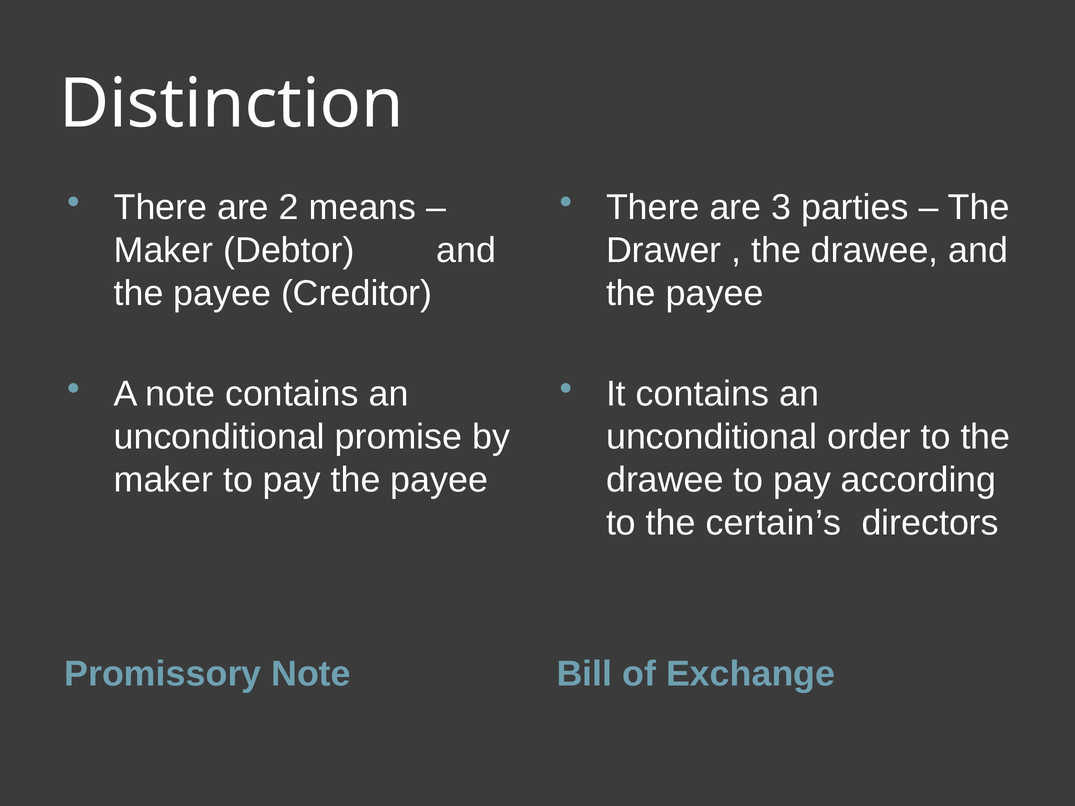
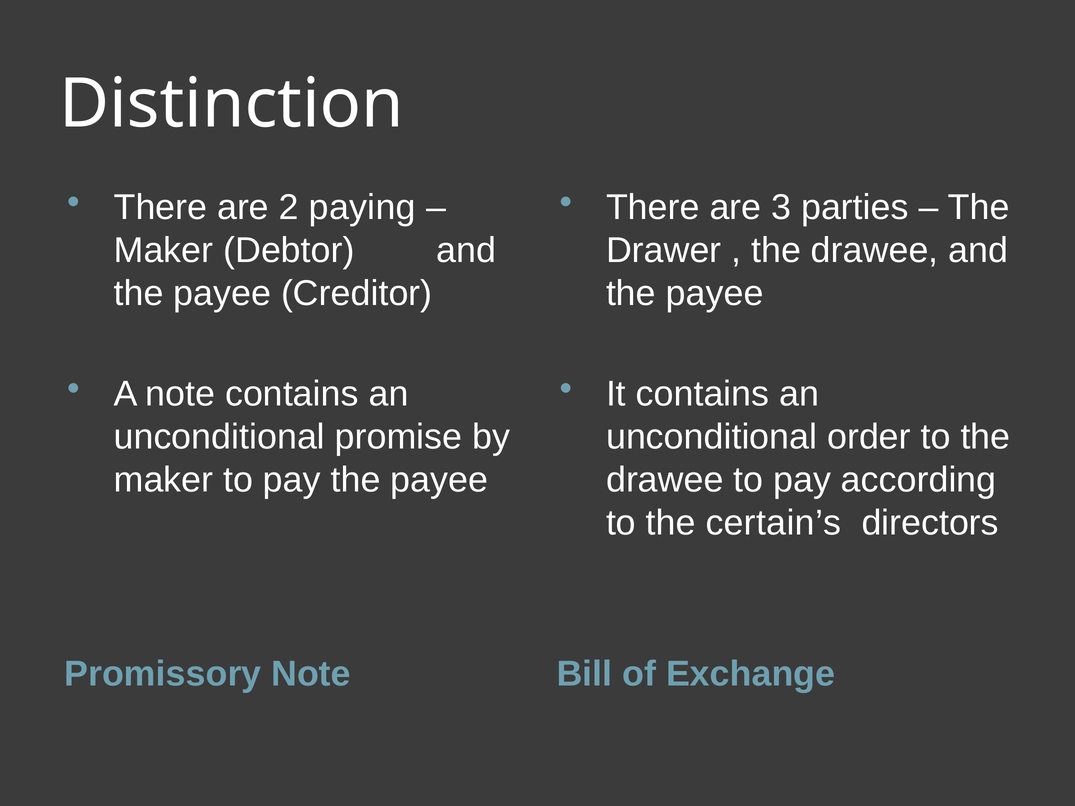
means: means -> paying (362, 208)
